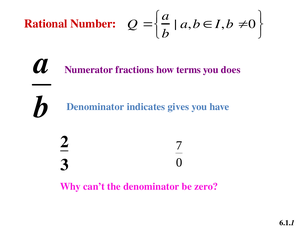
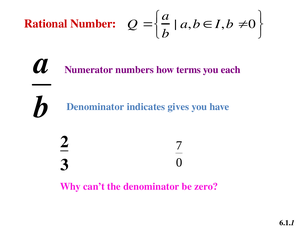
fractions: fractions -> numbers (135, 70)
does: does -> each (231, 70)
